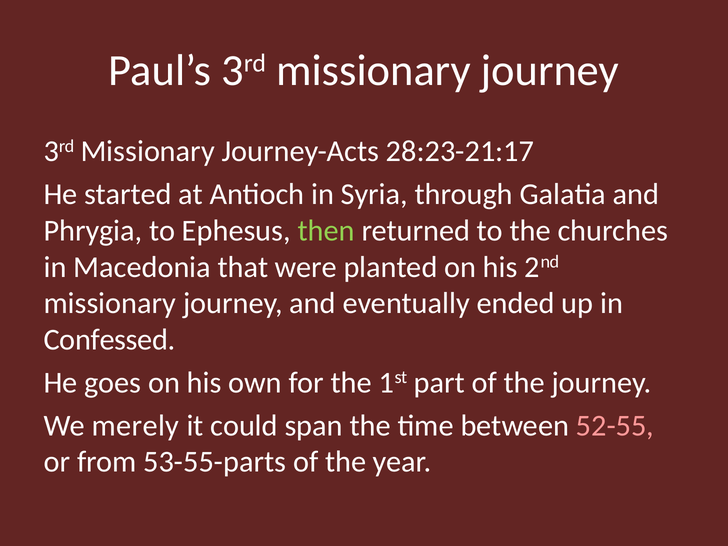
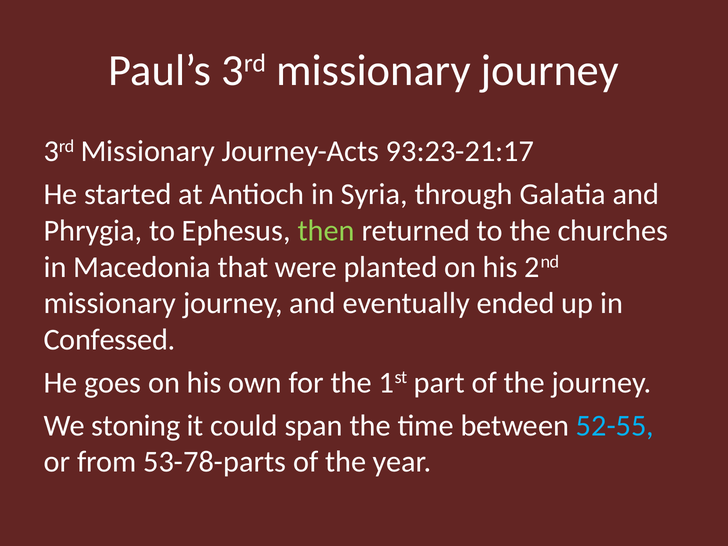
28:23-21:17: 28:23-21:17 -> 93:23-21:17 (460, 151)
merely: merely -> stoning (136, 426)
52-55 colour: pink -> light blue (615, 426)
53-55-parts: 53-55-parts -> 53-78-parts (215, 462)
